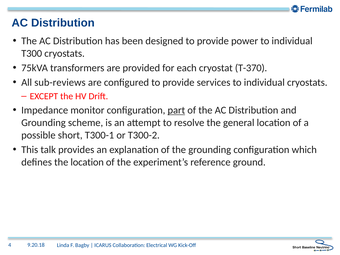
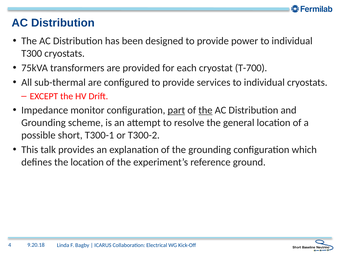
T-370: T-370 -> T-700 (251, 68)
sub-reviews: sub-reviews -> sub-thermal (60, 82)
the underline: none -> present (205, 110)
